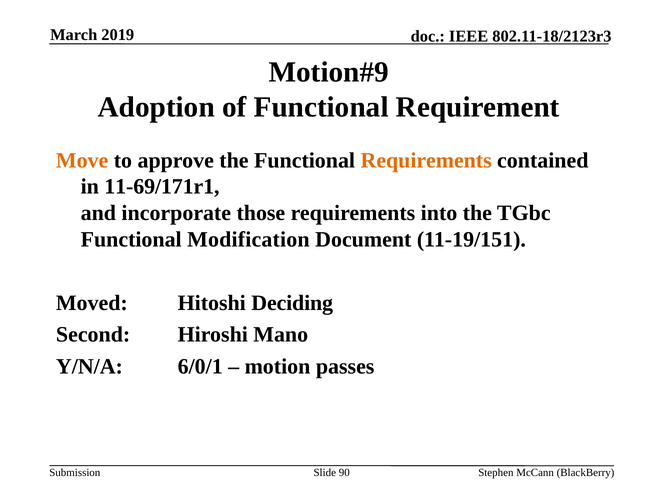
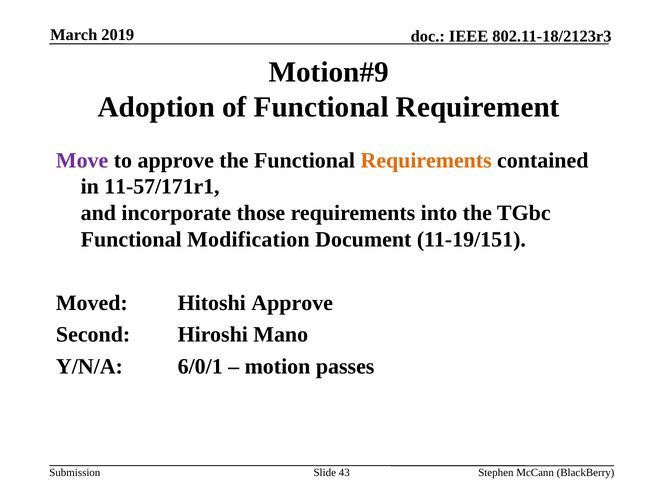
Move colour: orange -> purple (82, 161)
11-69/171r1: 11-69/171r1 -> 11-57/171r1 (162, 187)
Hitoshi Deciding: Deciding -> Approve (292, 303)
90: 90 -> 43 (344, 473)
